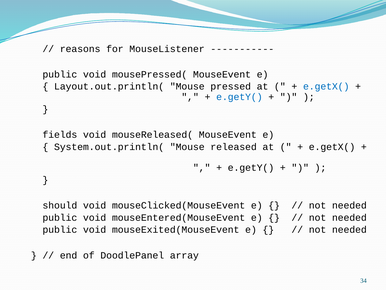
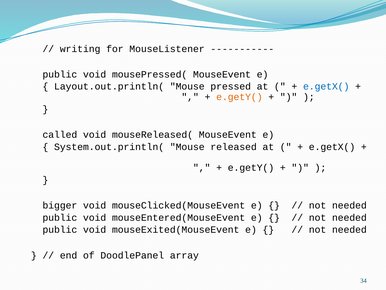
reasons: reasons -> writing (80, 49)
e.getY( colour: blue -> orange (239, 97)
fields: fields -> called (60, 134)
should: should -> bigger (60, 205)
